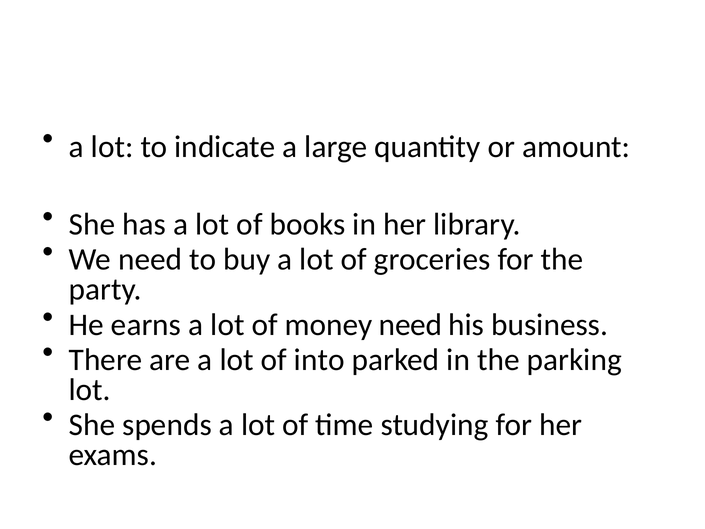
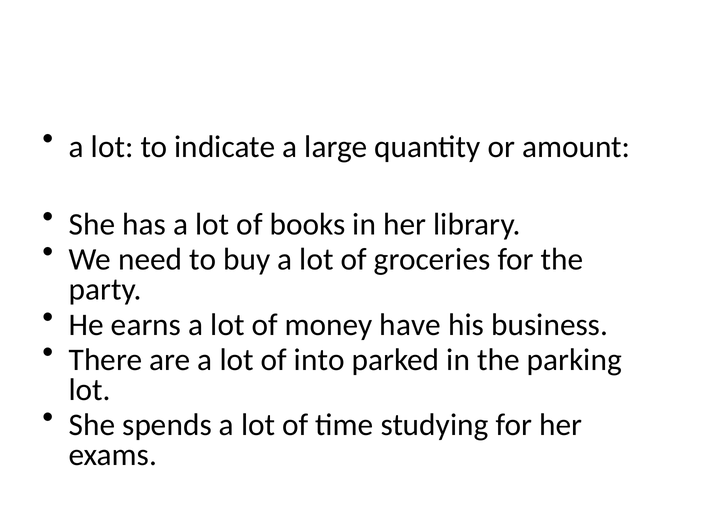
money need: need -> have (410, 325)
